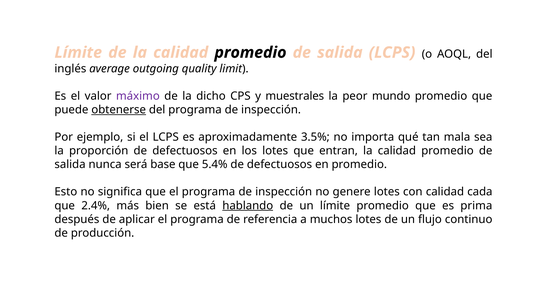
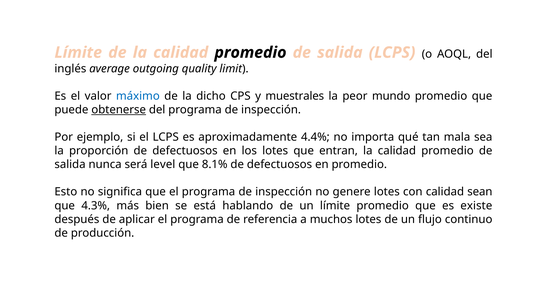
máximo colour: purple -> blue (138, 96)
3.5%: 3.5% -> 4.4% (315, 137)
base: base -> level (163, 164)
5.4%: 5.4% -> 8.1% (215, 164)
cada: cada -> sean (480, 192)
2.4%: 2.4% -> 4.3% (96, 205)
hablando underline: present -> none (248, 205)
prima: prima -> existe (476, 205)
